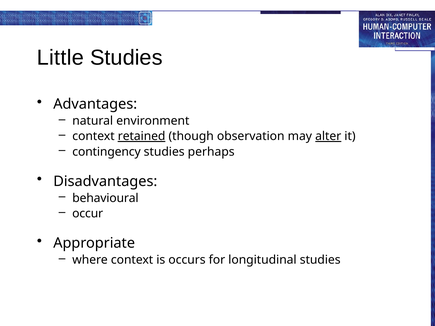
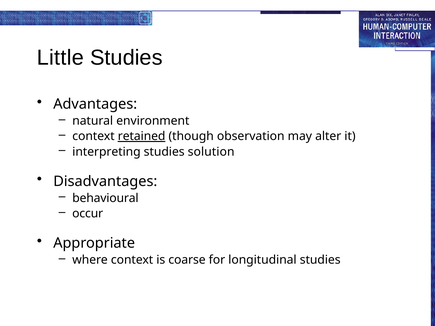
alter underline: present -> none (328, 136)
contingency: contingency -> interpreting (106, 152)
perhaps: perhaps -> solution (211, 152)
occurs: occurs -> coarse (187, 260)
